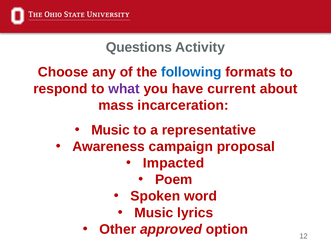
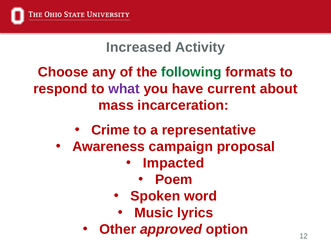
Questions: Questions -> Increased (139, 47)
following colour: blue -> green (191, 72)
Music: Music -> Crime (111, 130)
